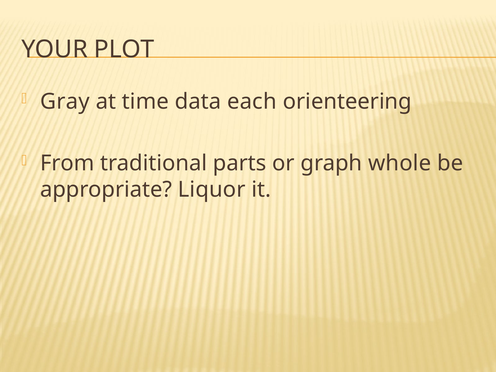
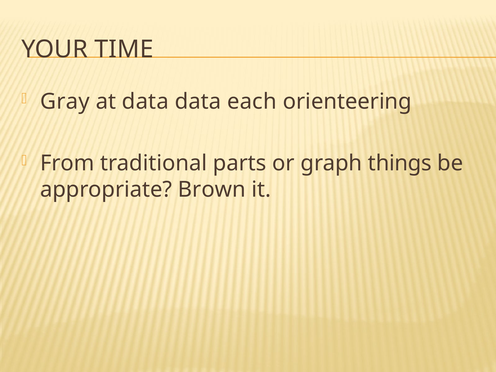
PLOT: PLOT -> TIME (124, 49)
at time: time -> data (145, 102)
whole: whole -> things (400, 163)
Liquor: Liquor -> Brown (212, 190)
